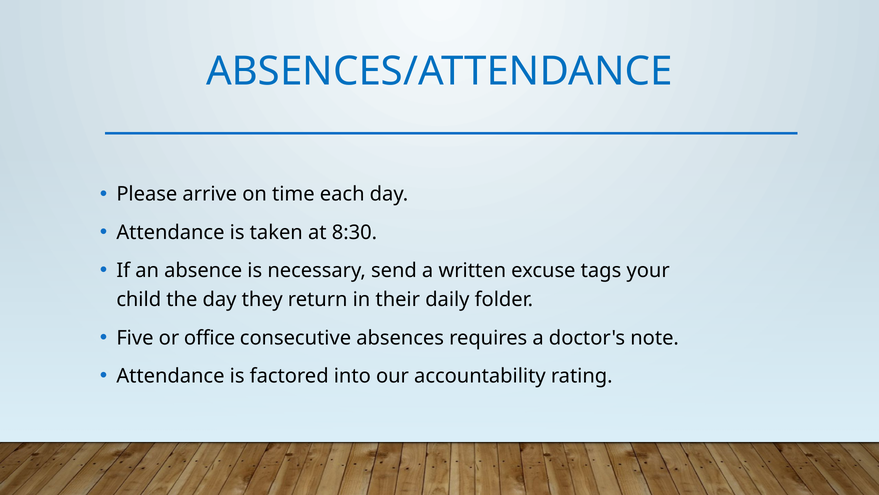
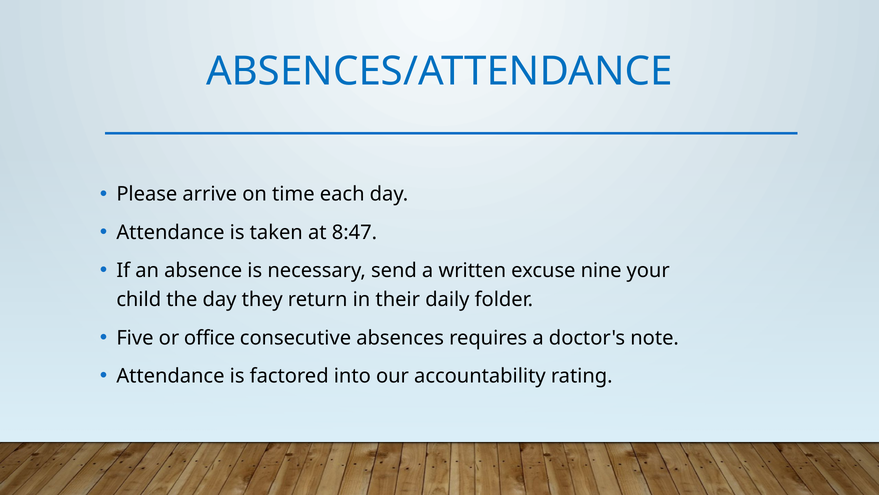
8:30: 8:30 -> 8:47 (354, 232)
tags: tags -> nine (601, 270)
